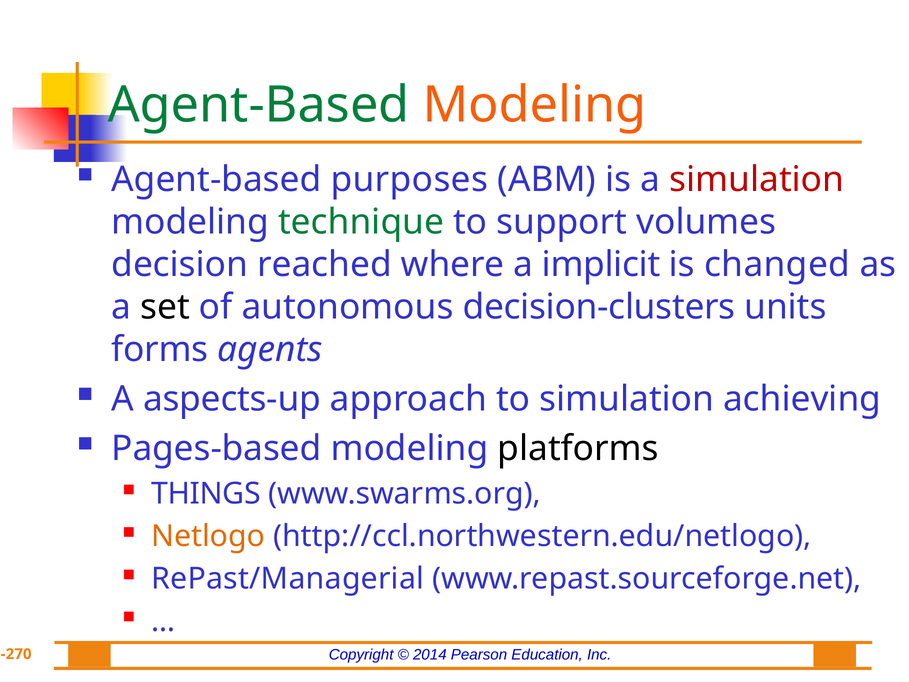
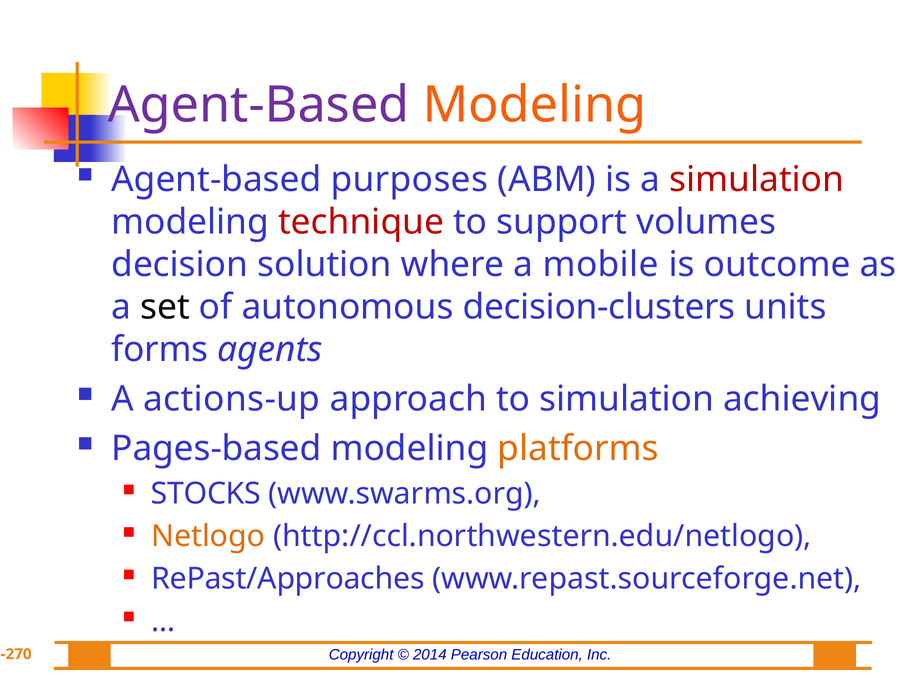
Agent-Based colour: green -> purple (259, 105)
technique colour: green -> red (361, 222)
reached: reached -> solution (324, 265)
implicit: implicit -> mobile (601, 265)
changed: changed -> outcome (777, 265)
aspects-up: aspects-up -> actions-up (232, 399)
platforms colour: black -> orange (578, 449)
THINGS: THINGS -> STOCKS (206, 494)
RePast/Managerial: RePast/Managerial -> RePast/Approaches (288, 578)
